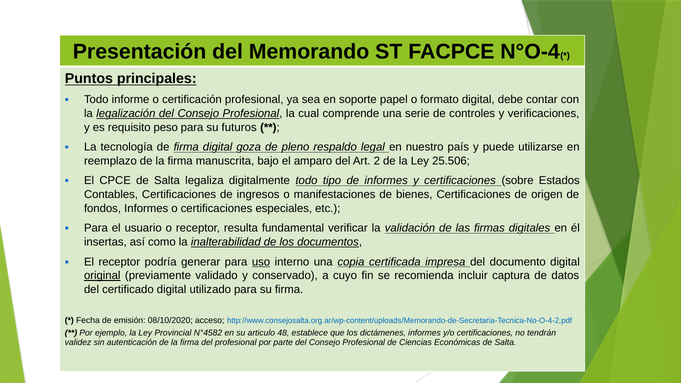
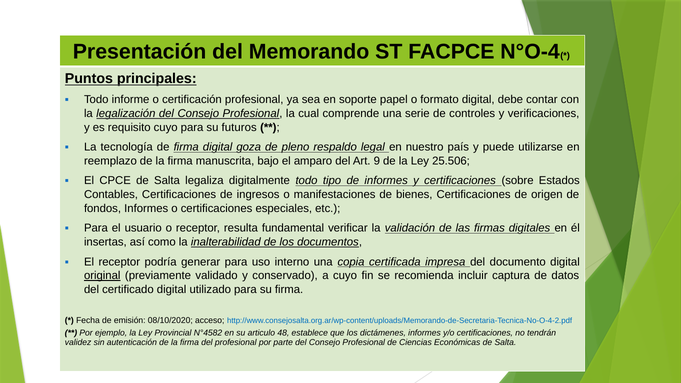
requisito peso: peso -> cuyo (166, 127)
2: 2 -> 9 (377, 161)
uso underline: present -> none (261, 262)
